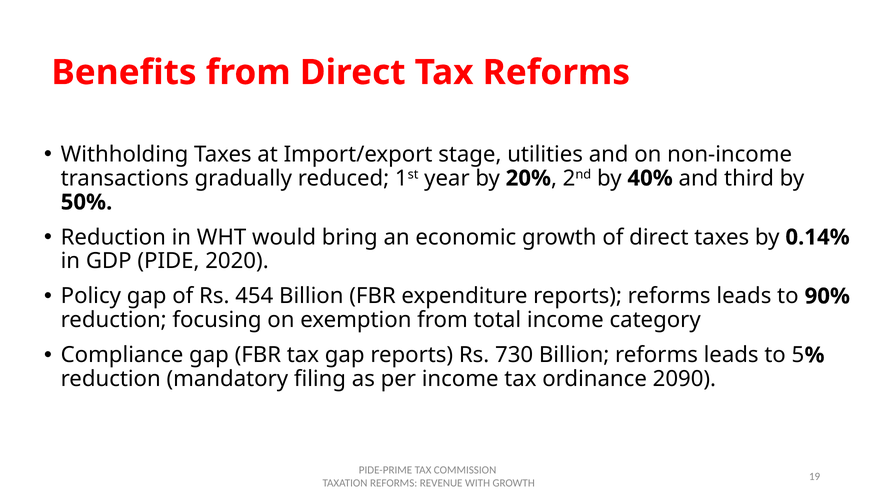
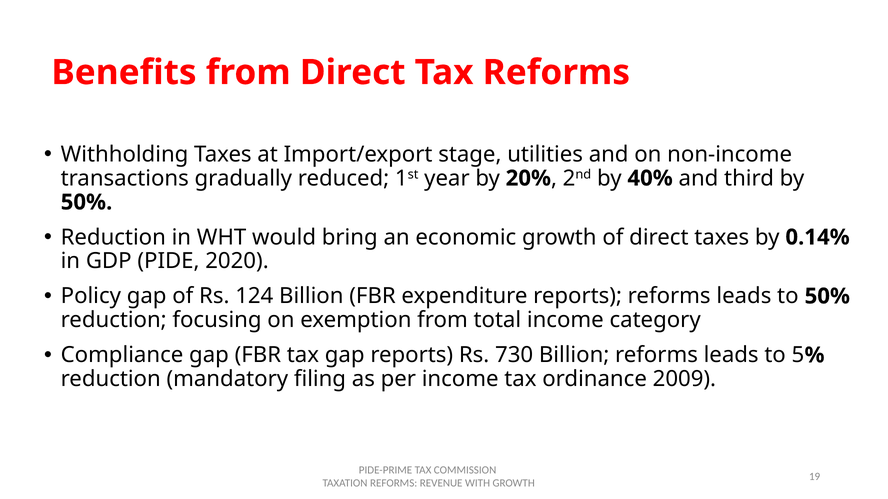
454: 454 -> 124 (254, 296)
to 90%: 90% -> 50% (827, 296)
2090: 2090 -> 2009 (684, 379)
